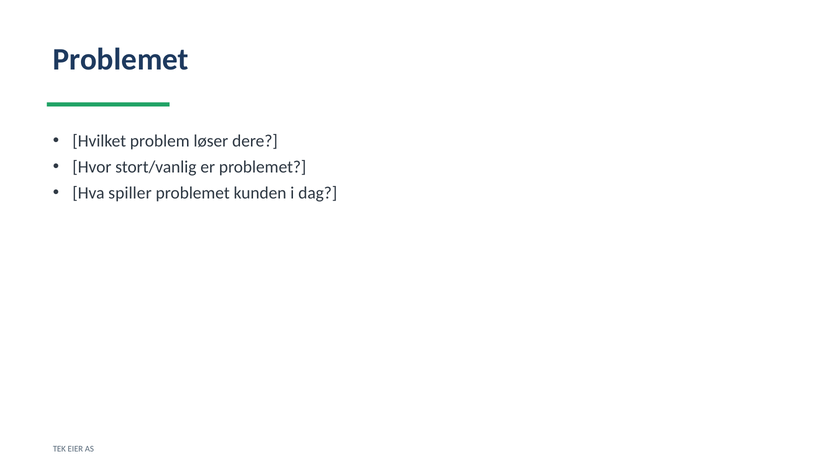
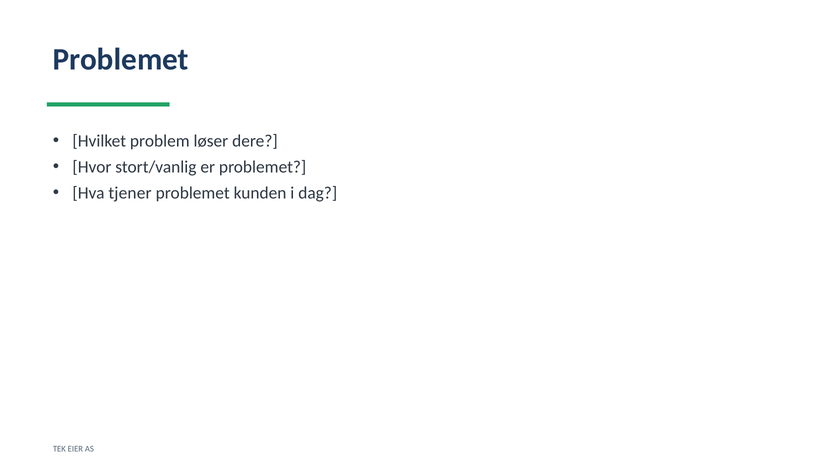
spiller: spiller -> tjener (130, 193)
